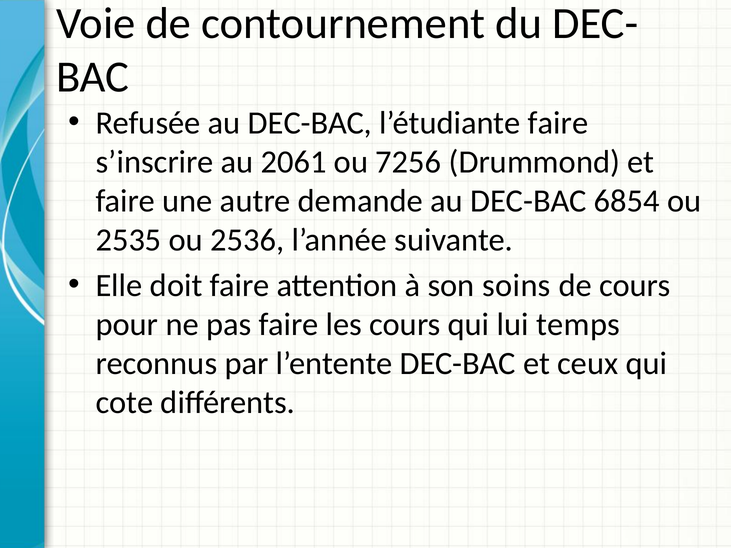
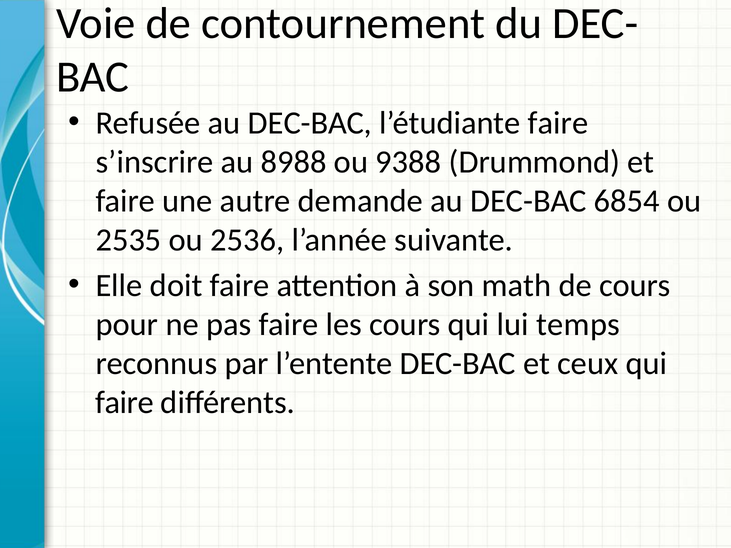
2061: 2061 -> 8988 (294, 162)
7256: 7256 -> 9388 (408, 162)
soins: soins -> math (517, 286)
cote: cote -> faire (125, 403)
